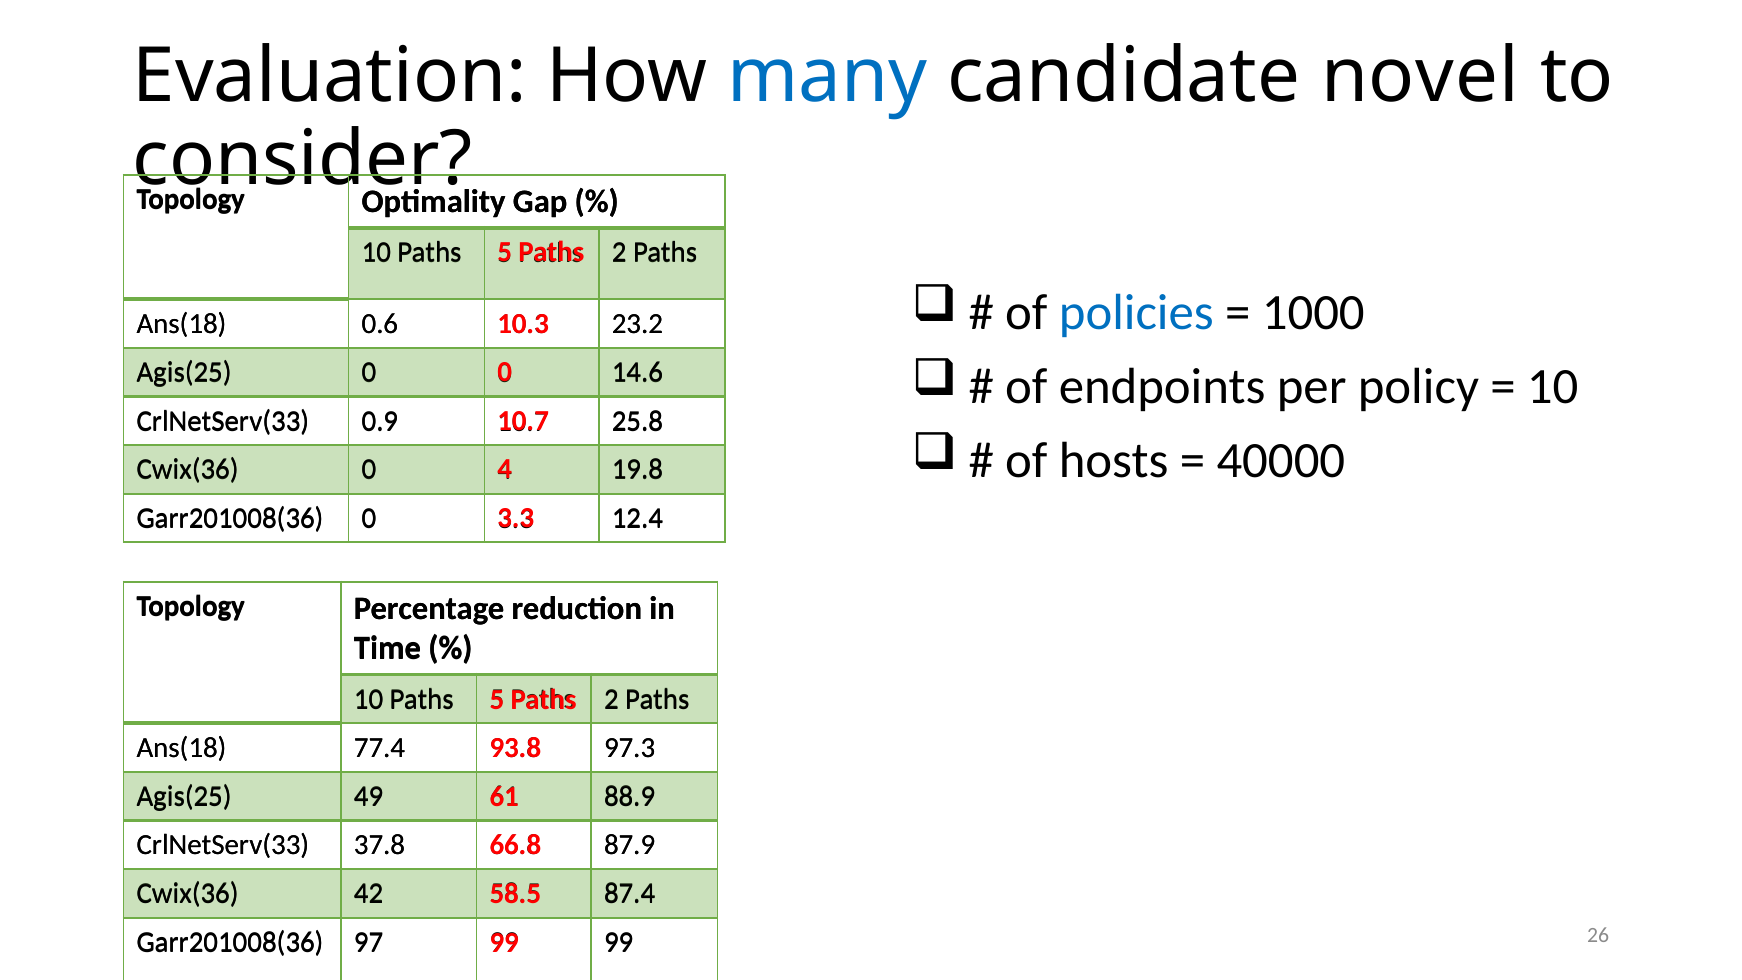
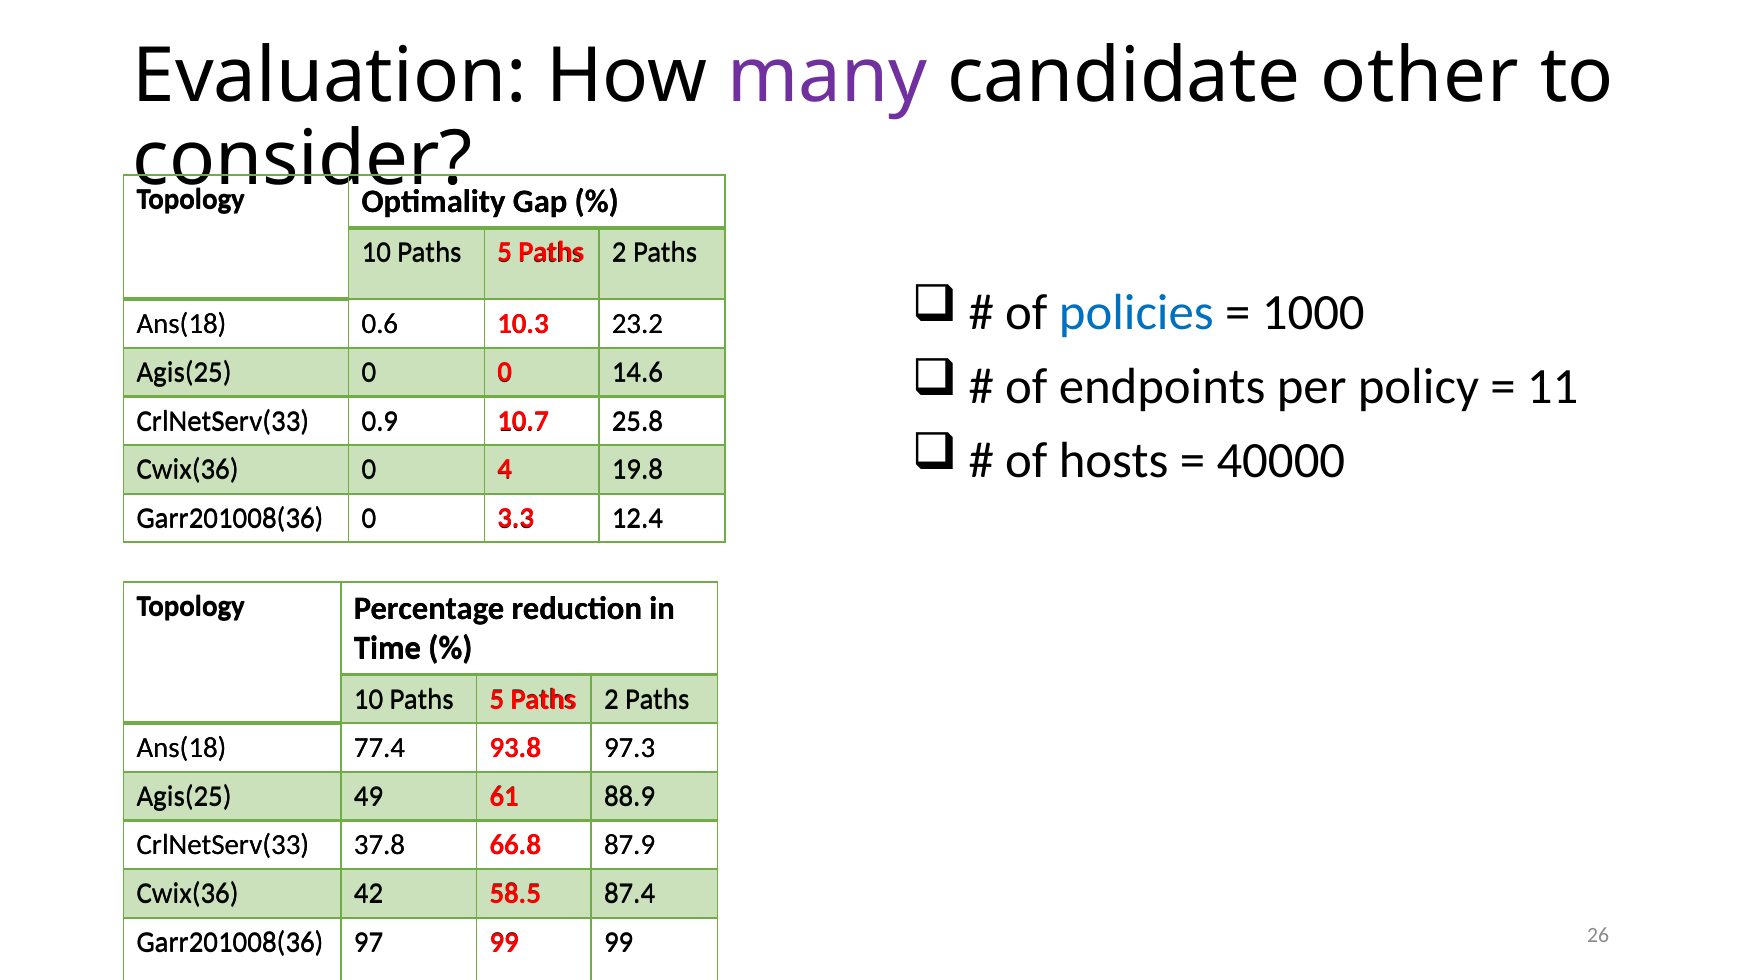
many colour: blue -> purple (827, 77)
novel: novel -> other (1420, 77)
10: 10 -> 11 (1553, 387)
